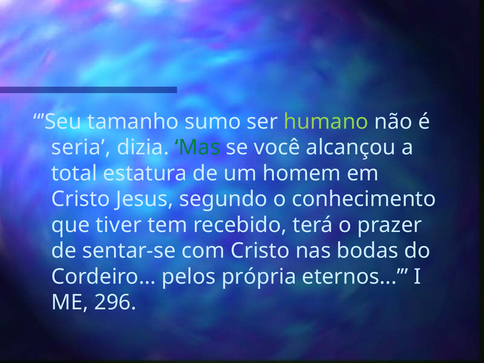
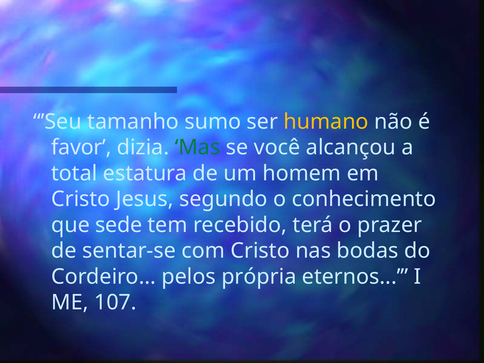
humano colour: light green -> yellow (326, 122)
seria: seria -> favor (81, 148)
tiver: tiver -> sede (119, 225)
296: 296 -> 107 (115, 302)
